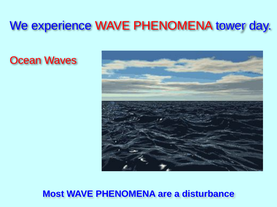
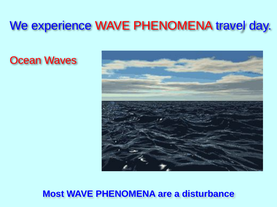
tower: tower -> travel (231, 26)
